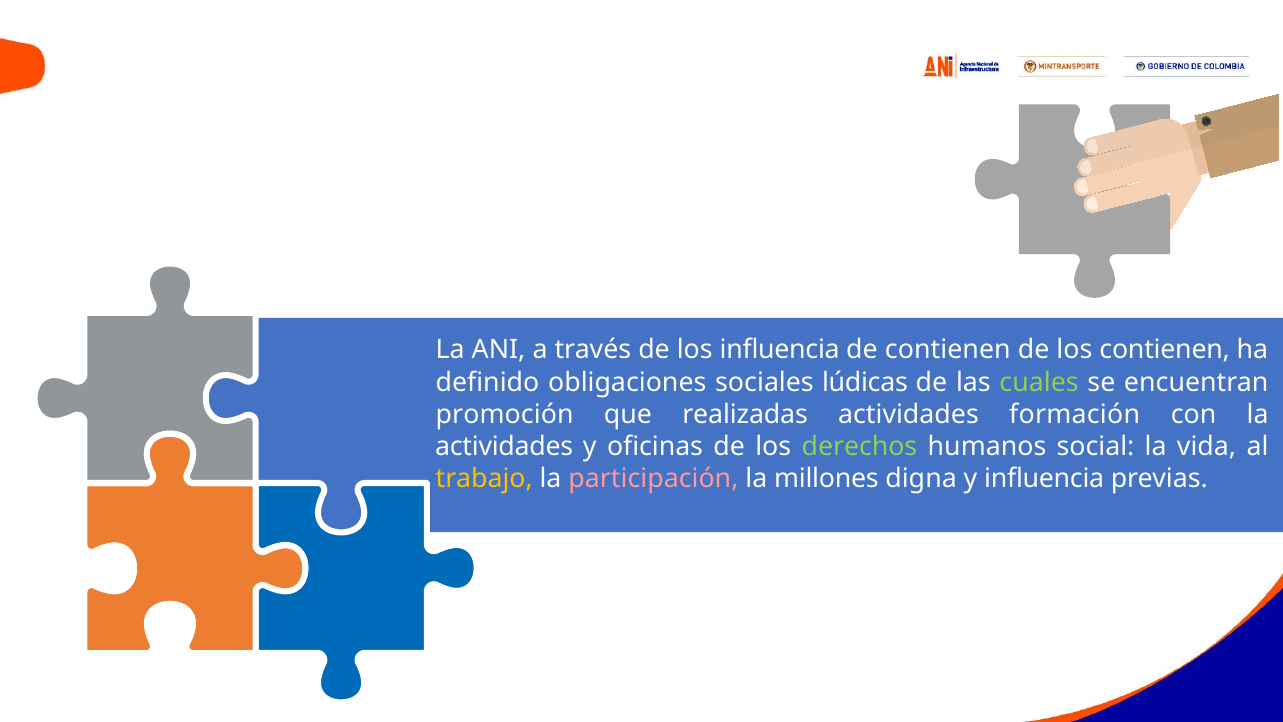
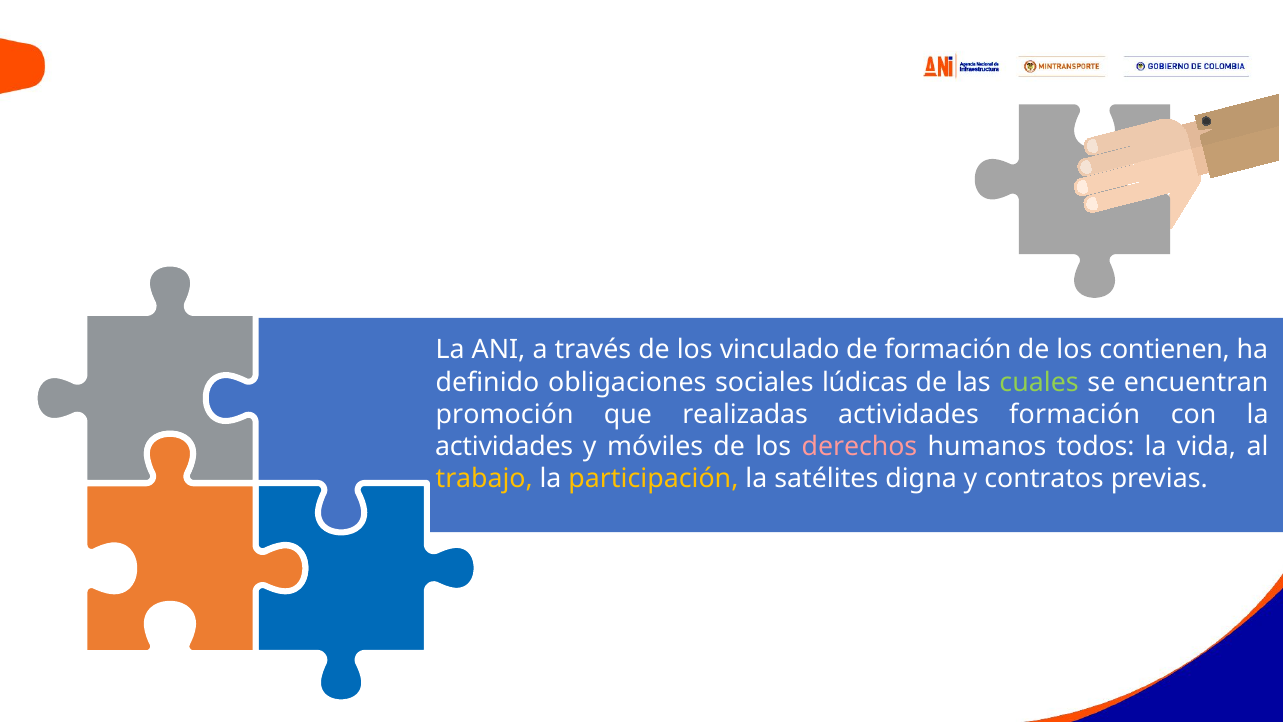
los influencia: influencia -> vinculado (780, 350)
de contienen: contienen -> formación (948, 350)
oficinas: oficinas -> móviles (655, 446)
derechos colour: light green -> pink (859, 446)
social: social -> todos (1096, 446)
participación colour: pink -> yellow (653, 478)
millones: millones -> satélites (826, 478)
y influencia: influencia -> contratos (1044, 478)
